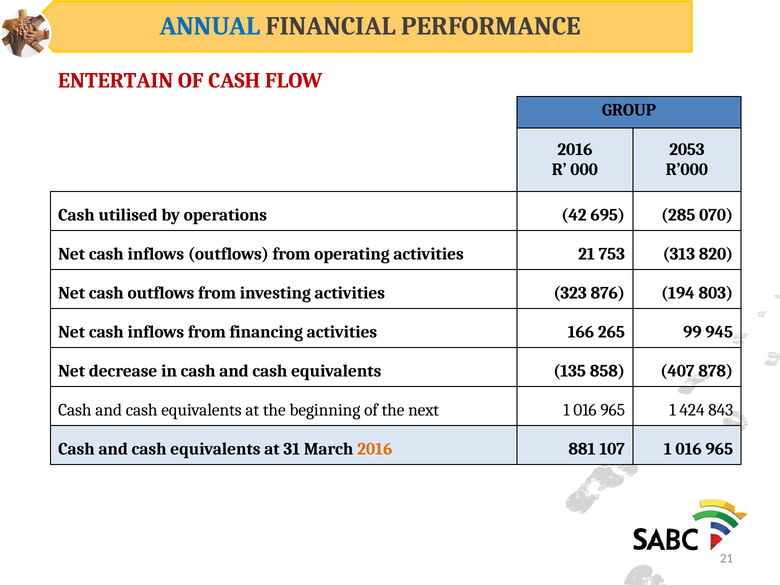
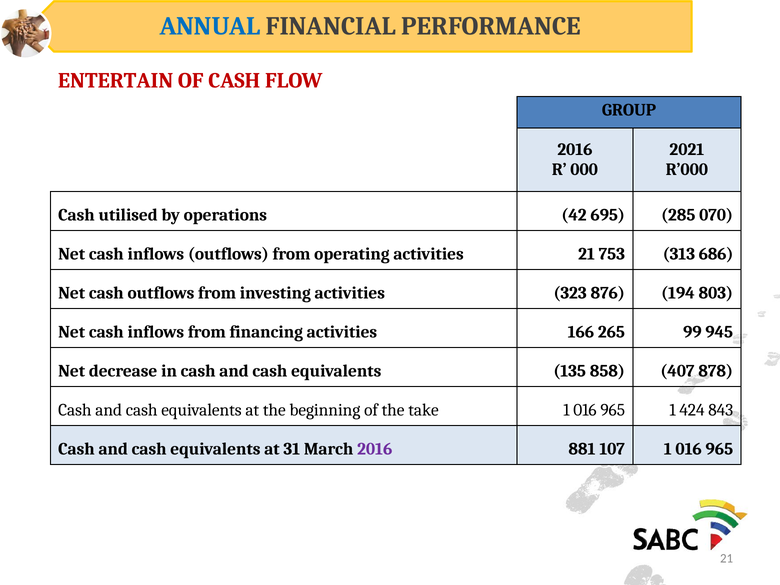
2053: 2053 -> 2021 (687, 150)
820: 820 -> 686 (716, 254)
next: next -> take (424, 410)
2016 colour: orange -> purple (375, 449)
